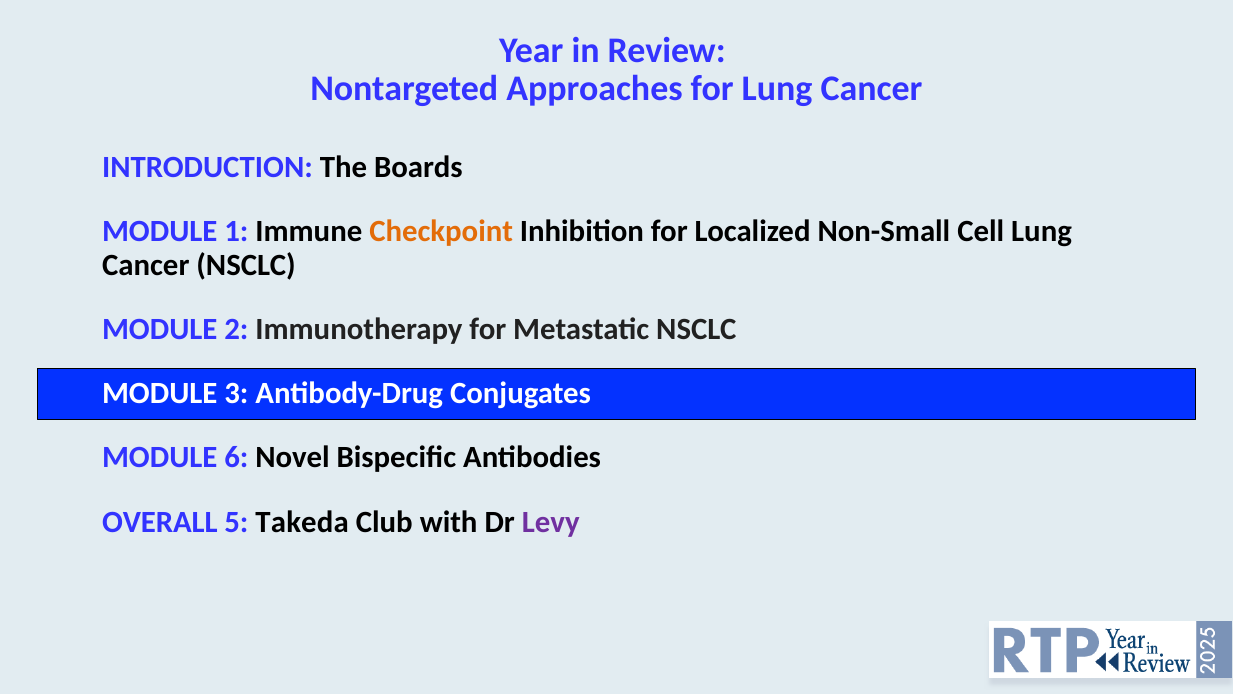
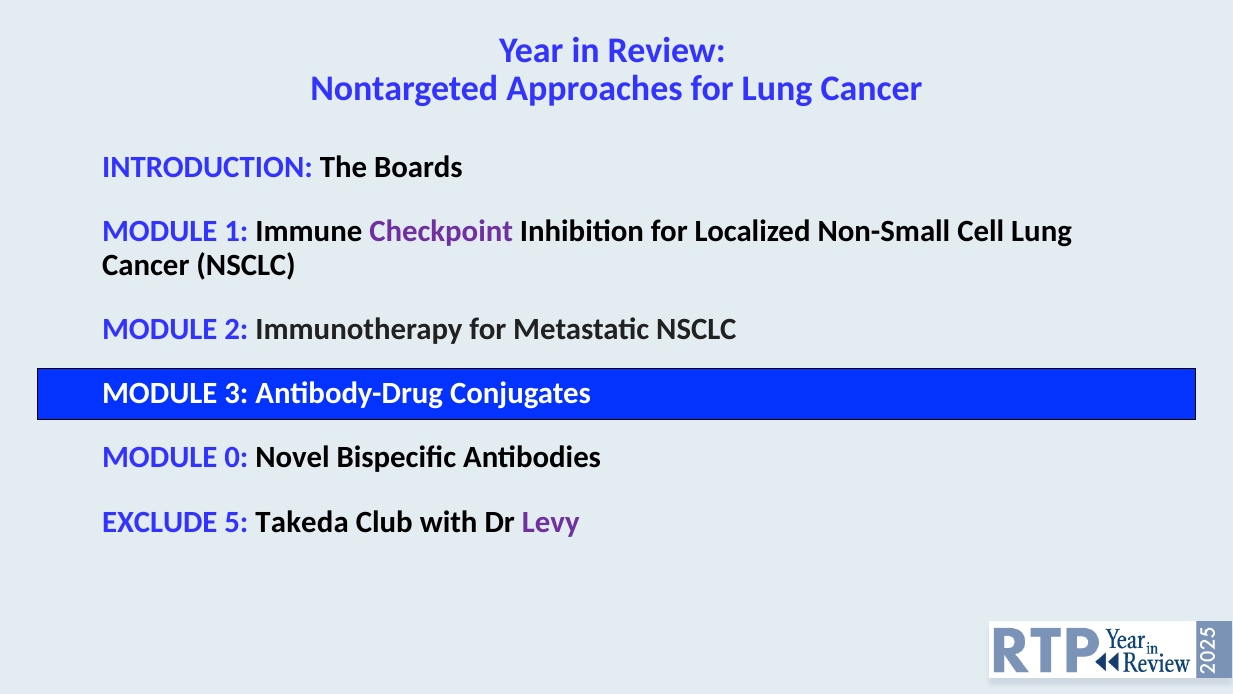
Checkpoint colour: orange -> purple (441, 231)
6: 6 -> 0 (236, 457)
OVERALL: OVERALL -> EXCLUDE (160, 522)
